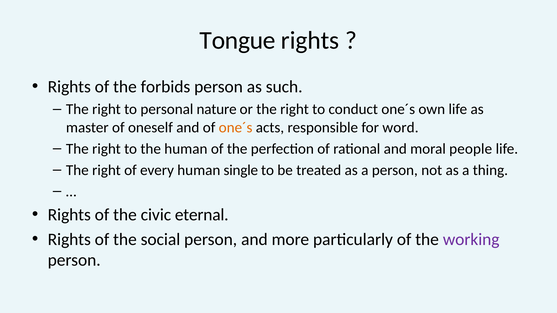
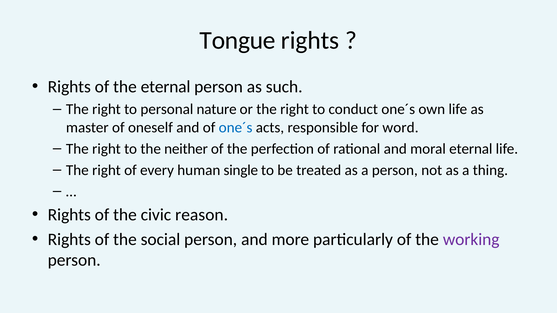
the forbids: forbids -> eternal (166, 87)
one´s colour: orange -> blue (236, 128)
the human: human -> neither (186, 149)
moral people: people -> eternal (471, 149)
eternal: eternal -> reason (202, 215)
